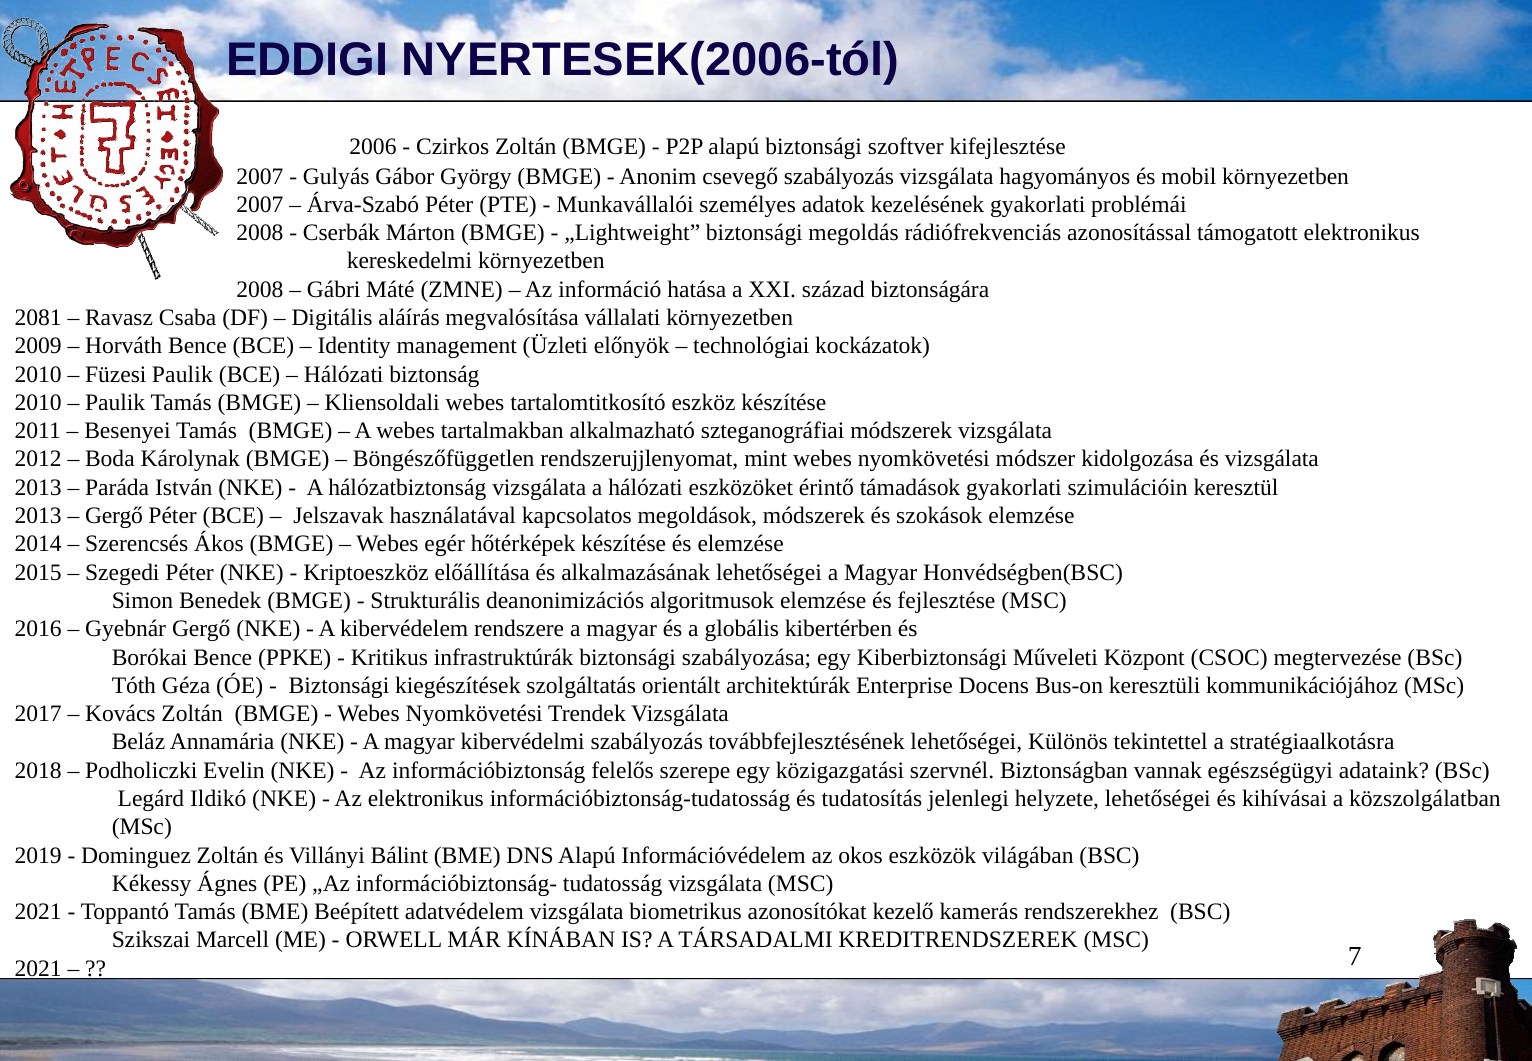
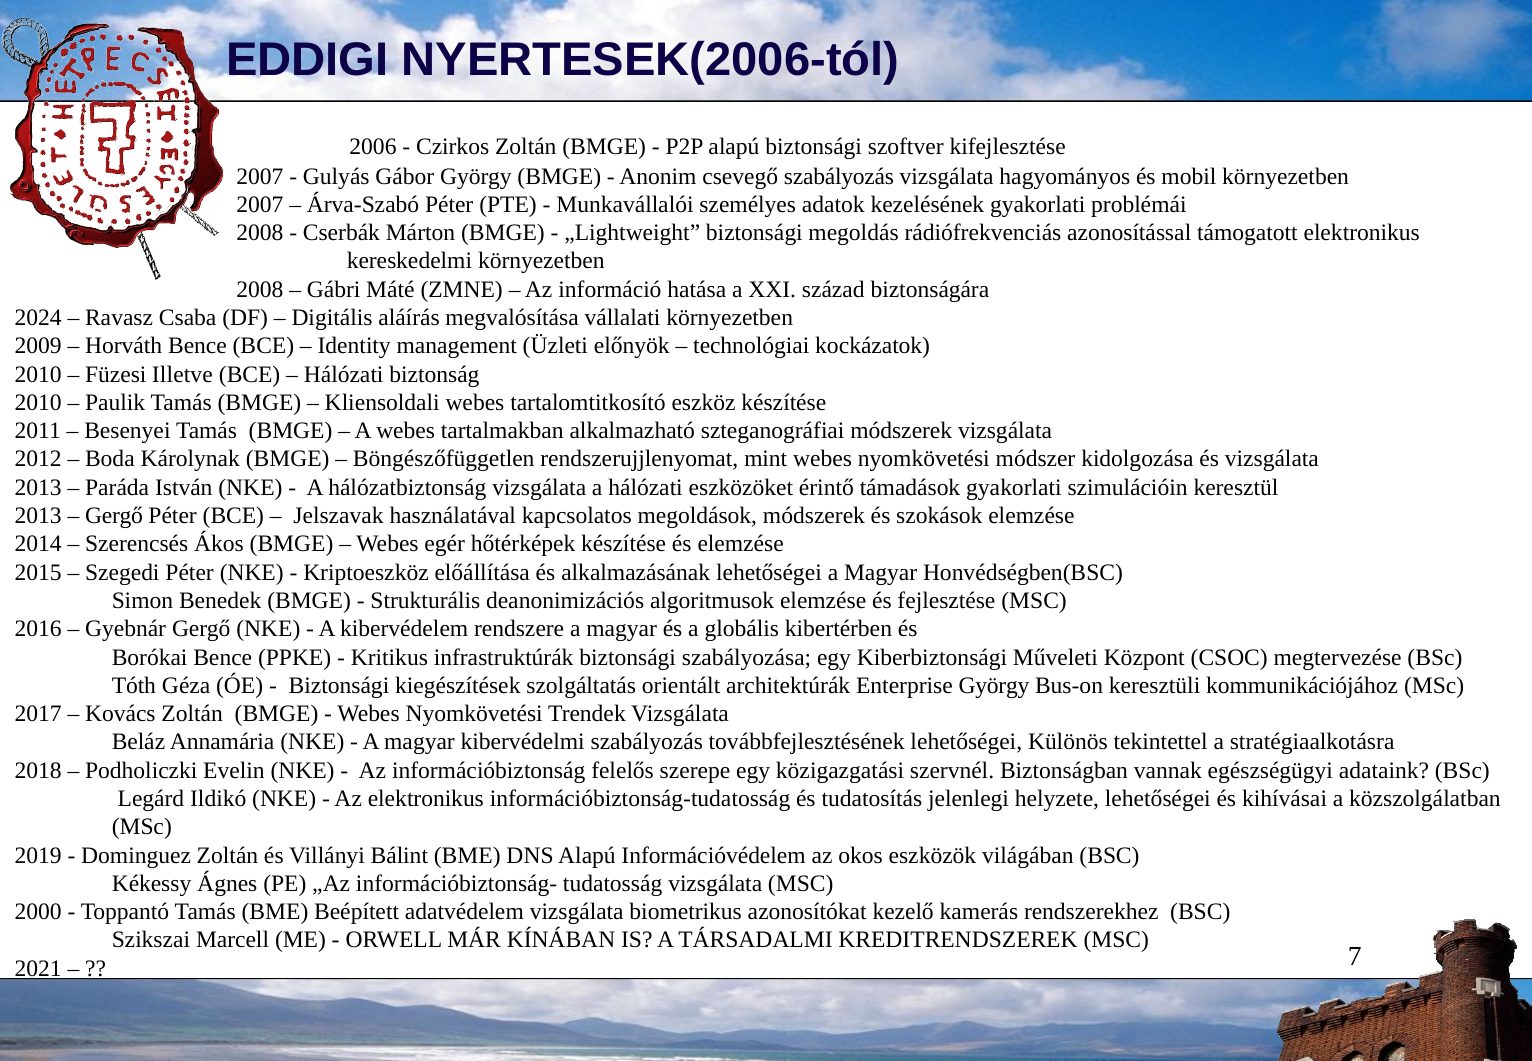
2081: 2081 -> 2024 (38, 318)
Füzesi Paulik: Paulik -> Illetve (182, 374)
Enterprise Docens: Docens -> György (994, 685)
2021: 2021 -> 2000 (38, 912)
